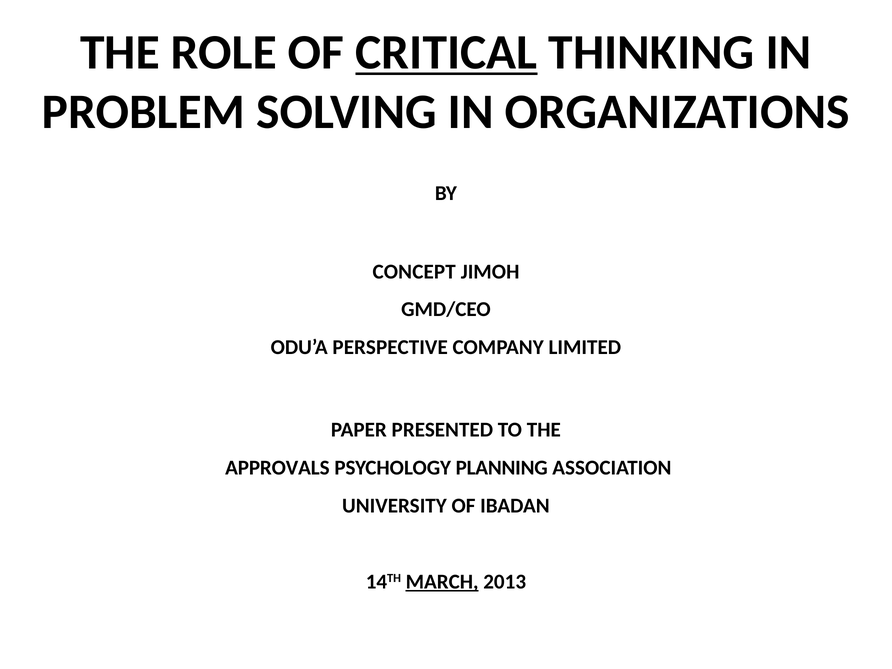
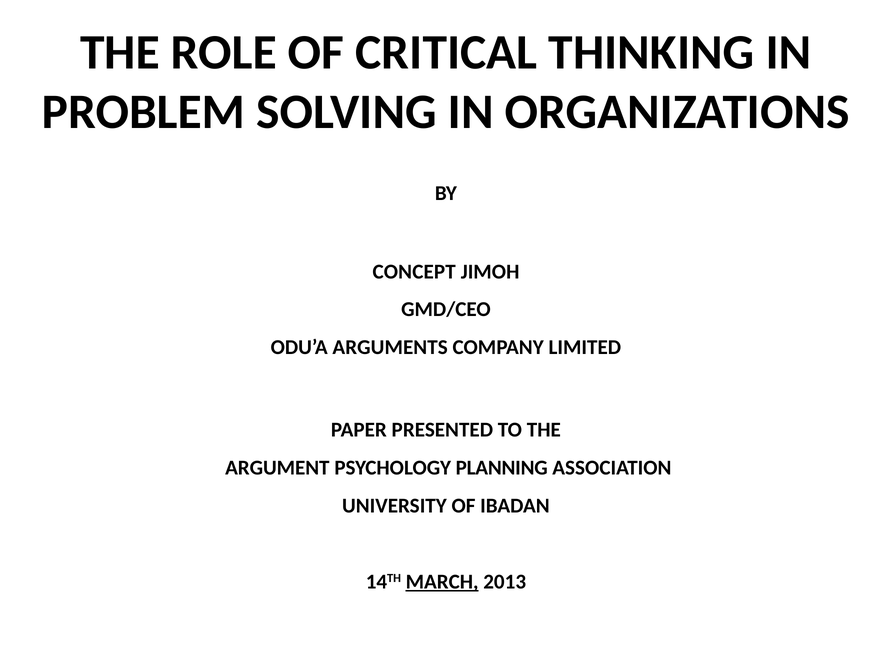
CRITICAL underline: present -> none (446, 52)
PERSPECTIVE: PERSPECTIVE -> ARGUMENTS (390, 347)
APPROVALS: APPROVALS -> ARGUMENT (277, 468)
